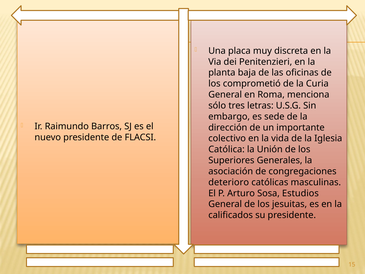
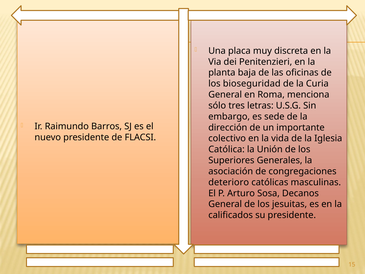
comprometió: comprometió -> bioseguridad (252, 84)
Estudios: Estudios -> Decanos (300, 193)
